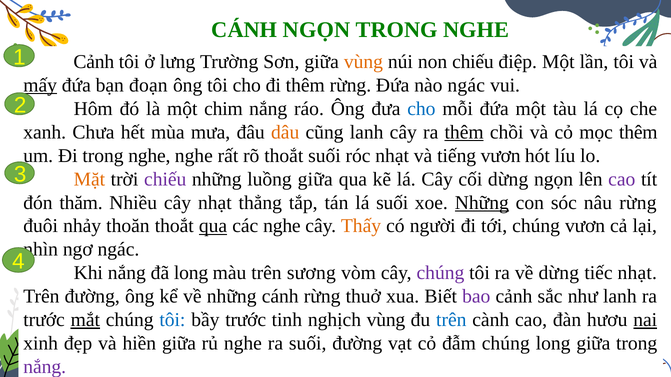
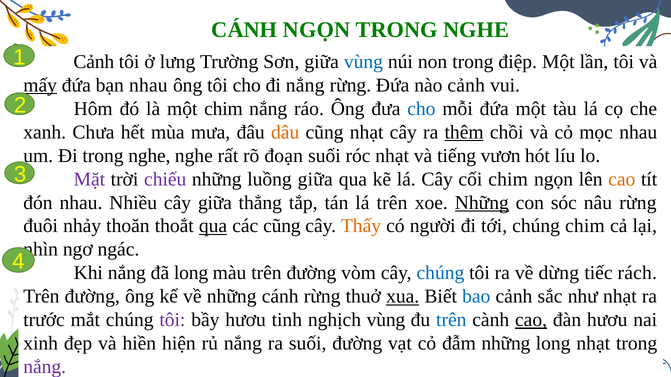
vùng colour: orange -> blue (363, 62)
non chiếu: chiếu -> trong (473, 62)
bạn đoạn: đoạn -> nhau (148, 85)
đi thêm: thêm -> nắng (305, 85)
nào ngác: ngác -> cảnh (466, 85)
cũng lanh: lanh -> nhạt (367, 132)
mọc thêm: thêm -> nhau (638, 132)
rõ thoắt: thoắt -> đoạn (284, 156)
Mặt colour: orange -> purple (89, 179)
cối dừng: dừng -> chim (508, 179)
cao colour: purple -> orange (622, 179)
đón thăm: thăm -> nhau (81, 203)
cây nhạt: nhạt -> giữa (215, 203)
lá suối: suối -> trên (392, 203)
các nghe: nghe -> cũng (282, 226)
chúng vươn: vươn -> chim (585, 226)
màu trên sương: sương -> đường (312, 273)
chúng colour: purple -> blue (440, 273)
tiếc nhạt: nhạt -> rách (637, 273)
xua underline: none -> present (403, 297)
bao colour: purple -> blue (476, 297)
như lanh: lanh -> nhạt (620, 297)
mắt underline: present -> none (85, 320)
tôi colour: blue -> purple (172, 320)
bầy trước: trước -> hươu (246, 320)
cao underline: none -> present (531, 320)
nai underline: present -> none (645, 320)
hiền giữa: giữa -> hiện (179, 344)
rủ nghe: nghe -> nắng (243, 344)
đẫm chúng: chúng -> những (506, 344)
long giữa: giữa -> nhạt (593, 344)
